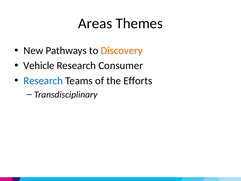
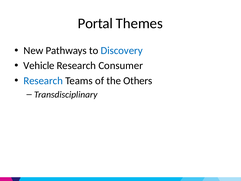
Areas: Areas -> Portal (95, 23)
Discovery colour: orange -> blue (122, 51)
Efforts: Efforts -> Others (138, 81)
